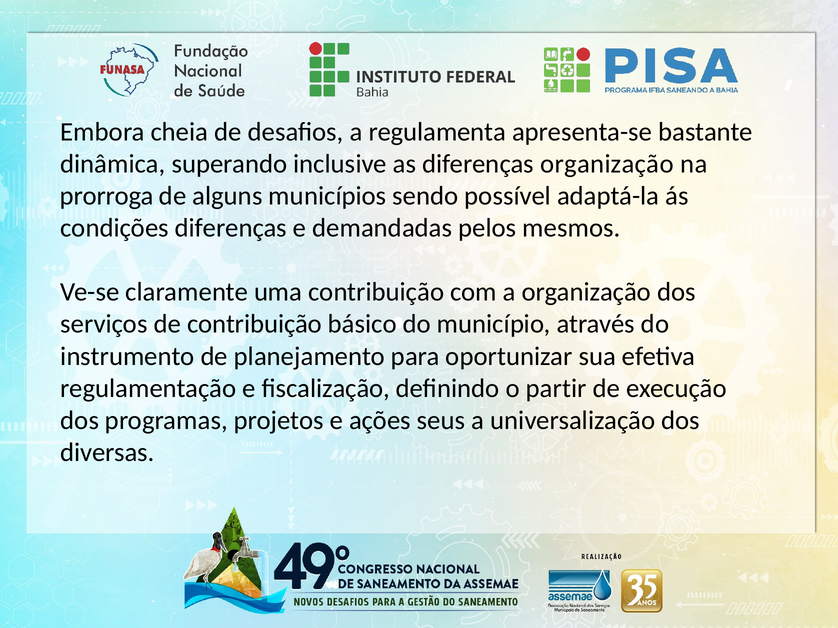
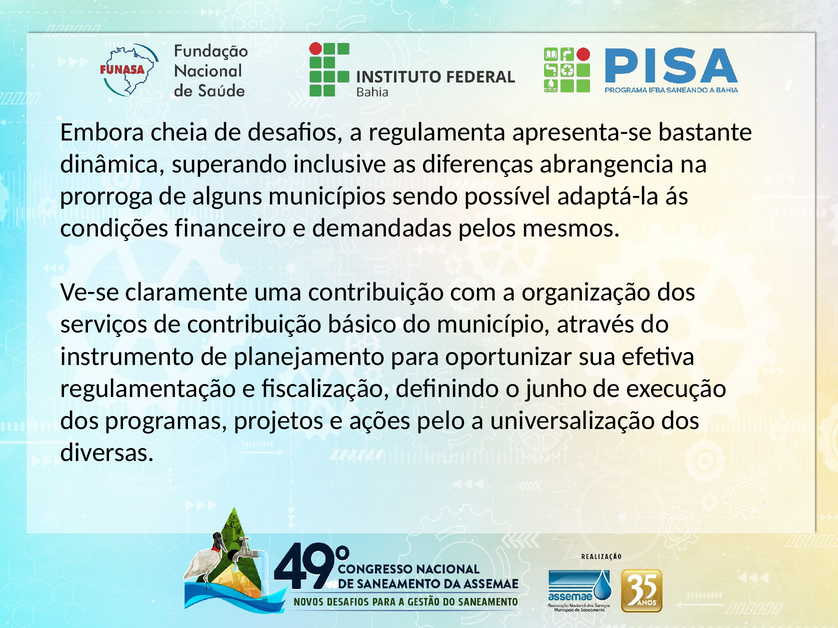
diferenças organização: organização -> abrangencia (607, 164)
condições diferenças: diferenças -> financeiro (231, 228)
partir: partir -> junho (556, 389)
seus: seus -> pelo (441, 421)
